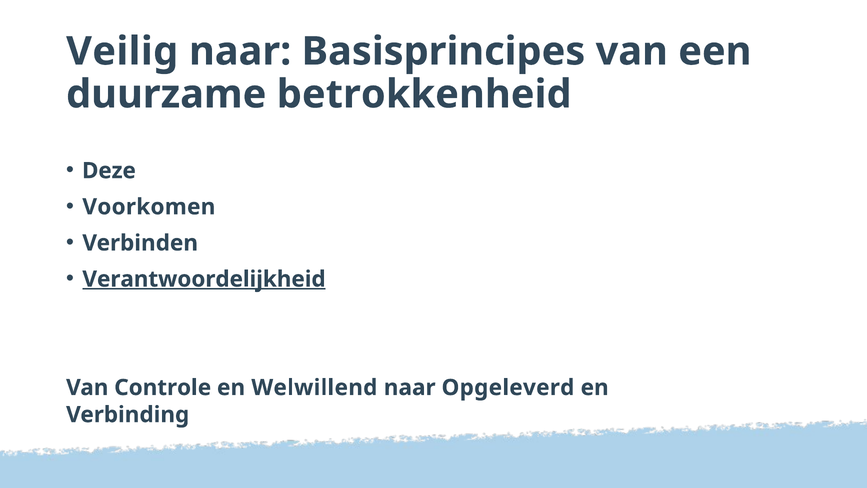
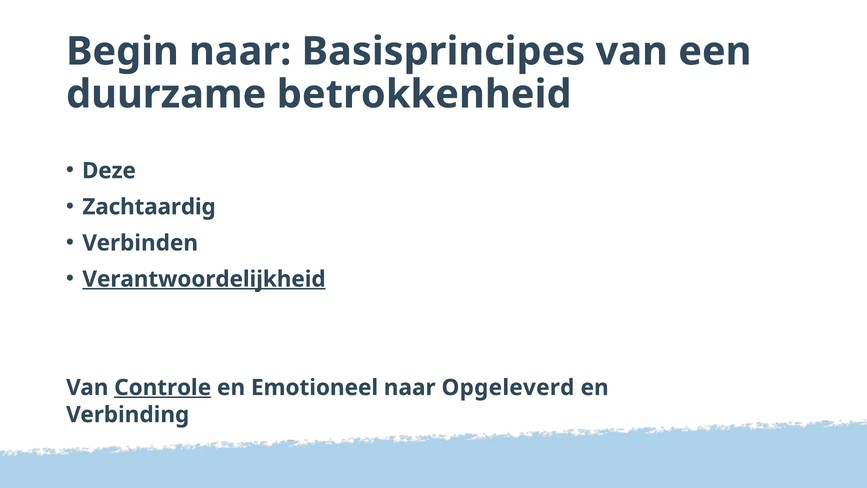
Veilig: Veilig -> Begin (122, 51)
Voorkomen: Voorkomen -> Zachtaardig (149, 207)
Controle underline: none -> present (163, 387)
Welwillend: Welwillend -> Emotioneel (315, 387)
